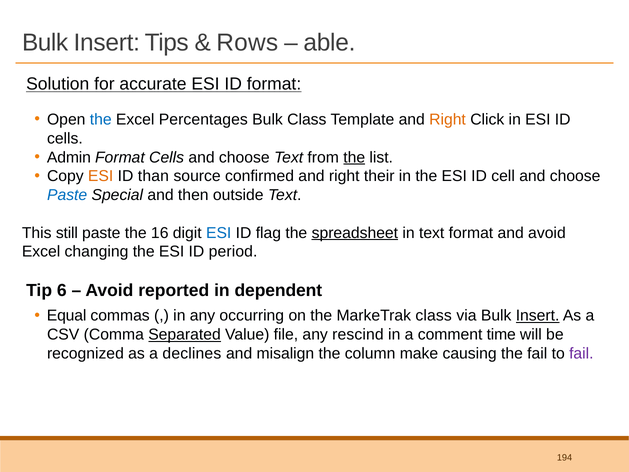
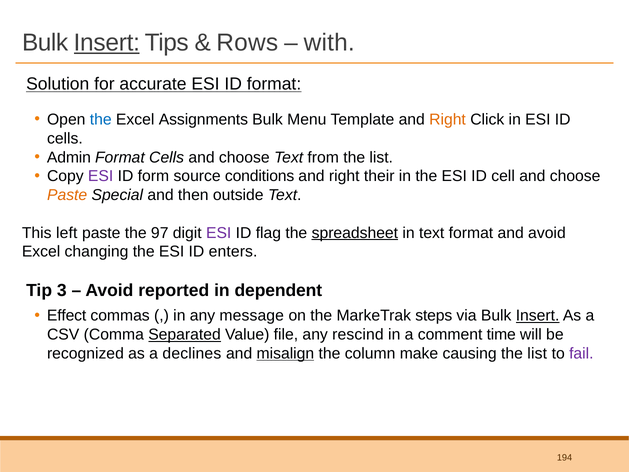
Insert underline: none -> present (107, 43)
able: able -> with (329, 43)
Percentages: Percentages -> Assignments (203, 120)
Bulk Class: Class -> Menu (307, 120)
the underline: present -> none (354, 157)
ESI colour: orange -> purple (101, 176)
than: than -> form (153, 176)
confirmed: confirmed -> conditions (260, 176)
Paste colour: blue -> orange (67, 195)
still: still -> left (67, 233)
16: 16 -> 97 (160, 233)
ESI colour: blue -> purple (219, 233)
period: period -> enters (233, 252)
6: 6 -> 3 (62, 291)
Equal: Equal -> Effect (67, 316)
occurring: occurring -> message (252, 316)
MarkeTrak class: class -> steps (434, 316)
misalign underline: none -> present (285, 353)
causing the fail: fail -> list (537, 353)
